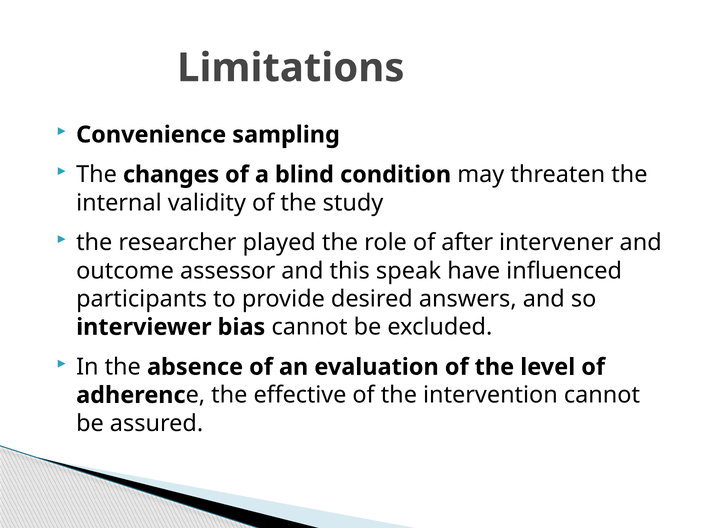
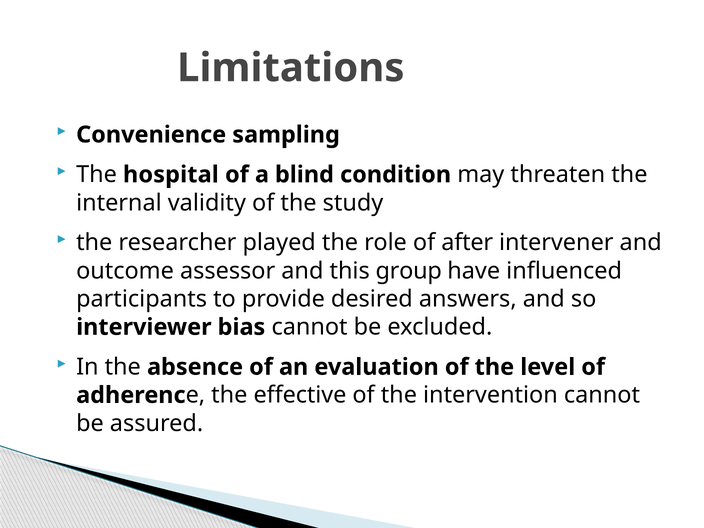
changes: changes -> hospital (171, 175)
speak: speak -> group (409, 271)
